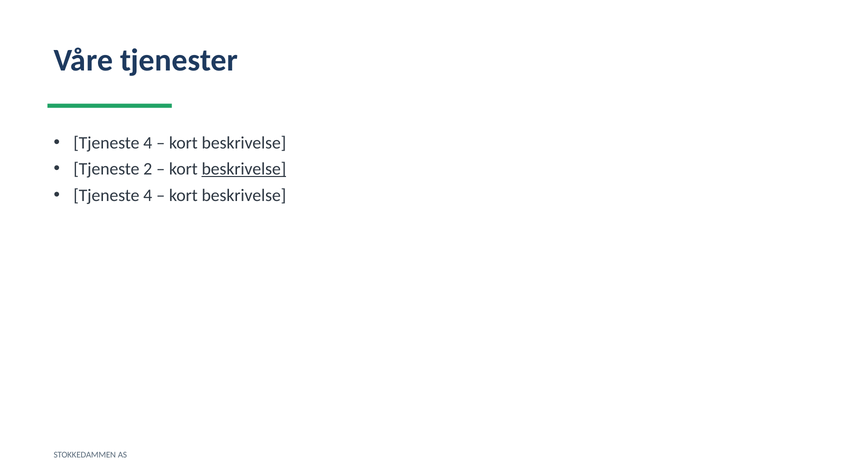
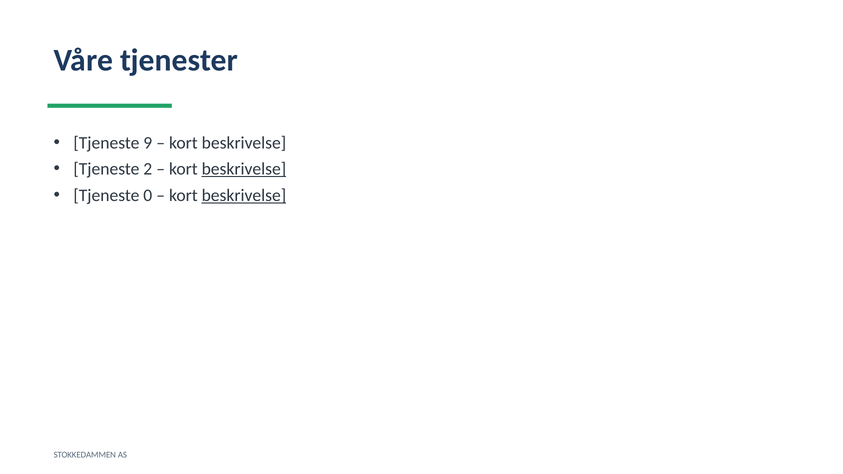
4: 4 -> 9 (148, 143)
4: 4 -> 0 (148, 195)
beskrivelse underline: none -> present (244, 195)
